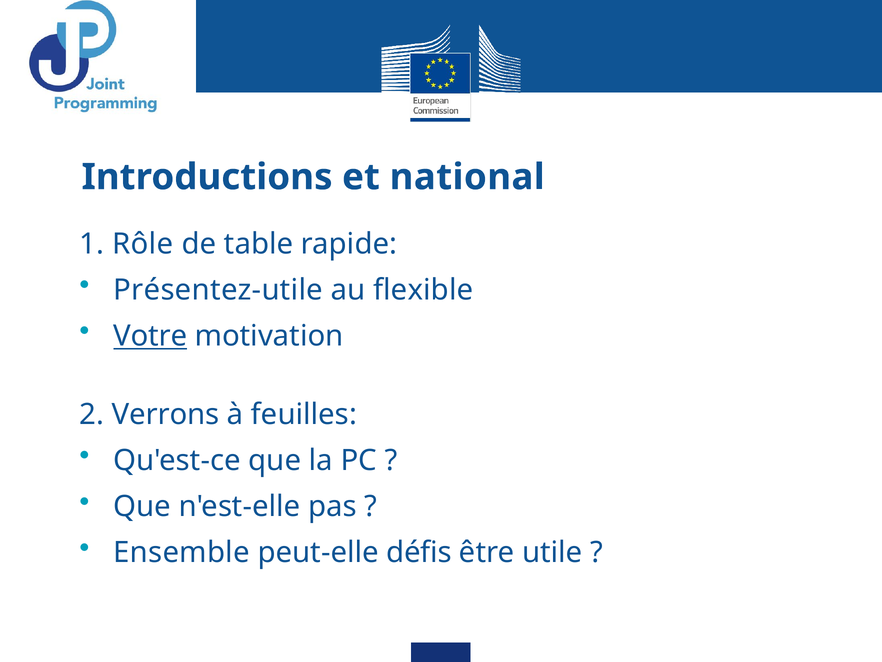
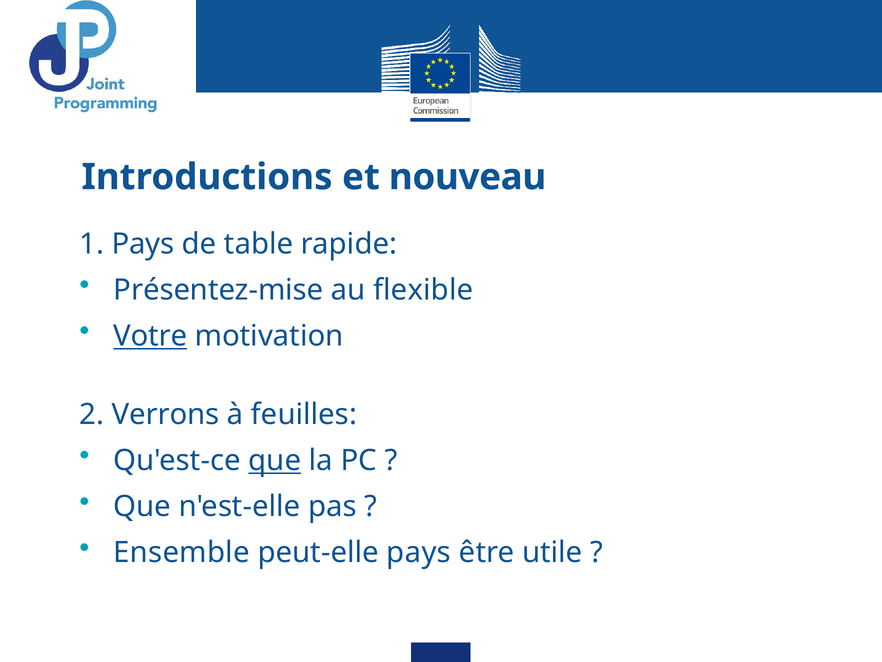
national: national -> nouveau (468, 177)
1 Rôle: Rôle -> Pays (143, 244)
Présentez-utile: Présentez-utile -> Présentez-mise (218, 290)
que underline: none -> present (275, 460)
peut-elle défis: défis -> pays (419, 552)
